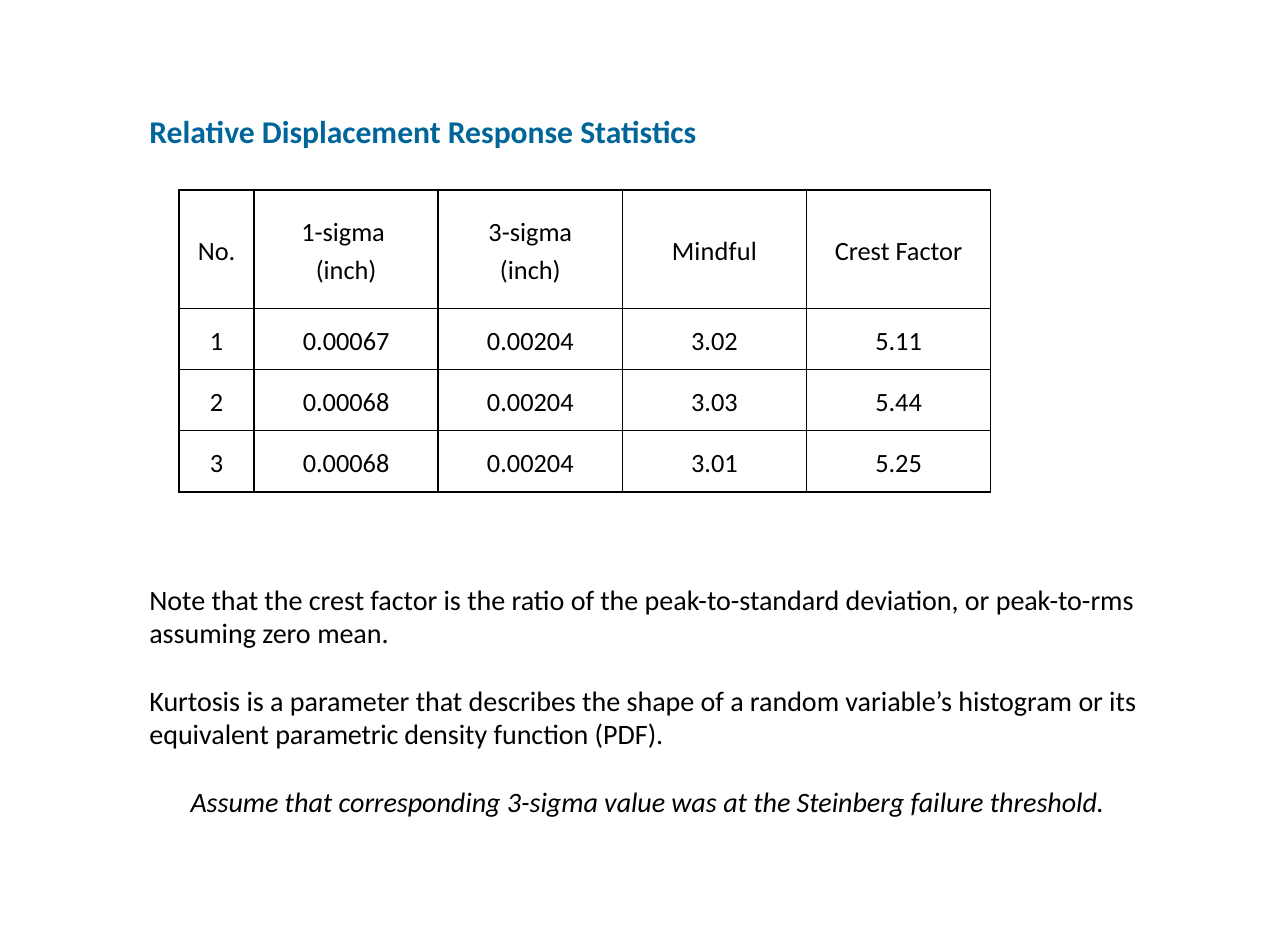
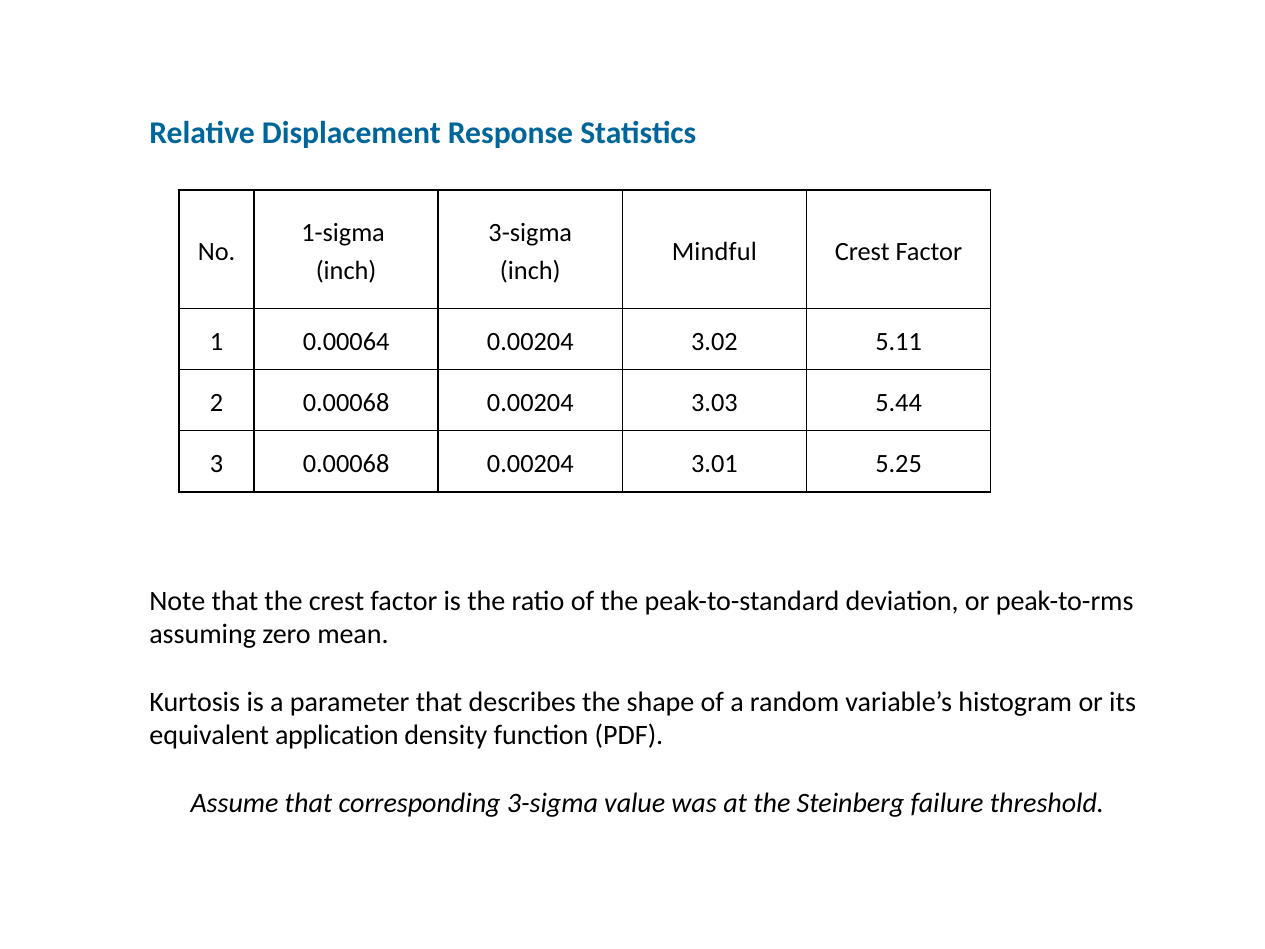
0.00067: 0.00067 -> 0.00064 (346, 342)
parametric: parametric -> application (337, 735)
